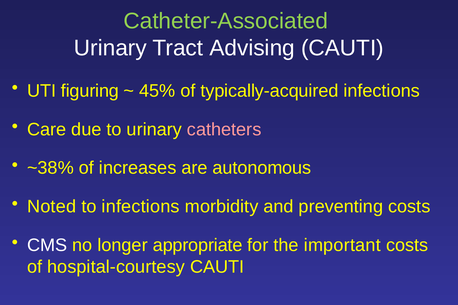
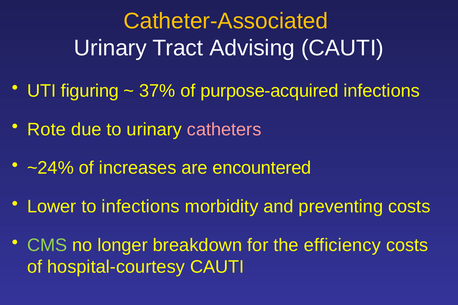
Catheter-Associated colour: light green -> yellow (226, 21)
45%: 45% -> 37% (157, 91)
typically-acquired: typically-acquired -> purpose-acquired (270, 91)
Care: Care -> Rote (47, 130)
~38%: ~38% -> ~24% (50, 168)
autonomous: autonomous -> encountered (262, 168)
Noted: Noted -> Lower (52, 207)
CMS colour: white -> light green (47, 246)
appropriate: appropriate -> breakdown (198, 246)
important: important -> efficiency (342, 246)
